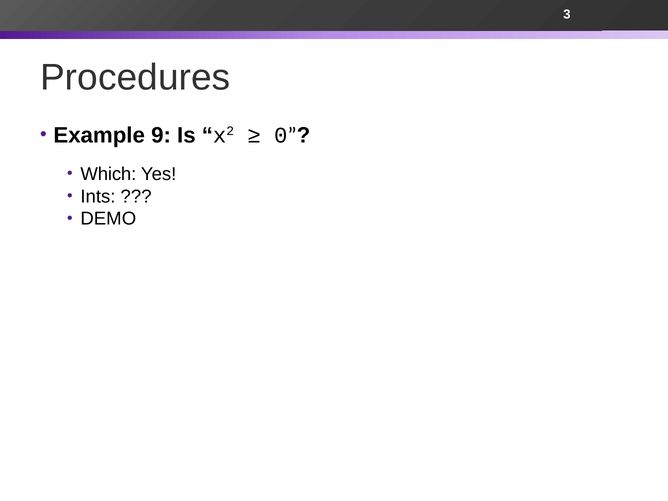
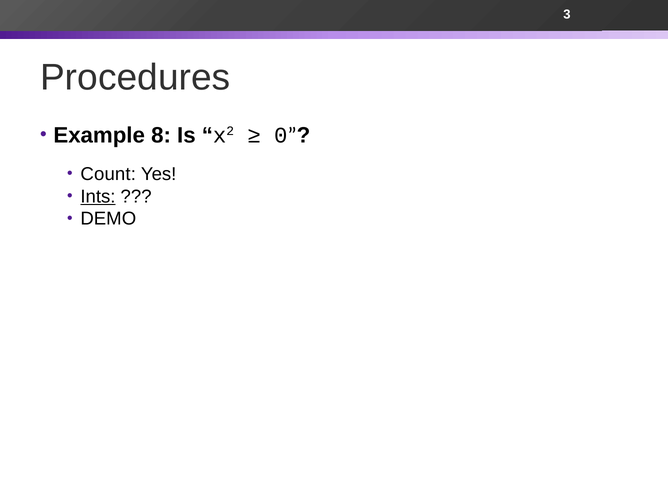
9: 9 -> 8 (161, 135)
Which: Which -> Count (108, 174)
Ints underline: none -> present (98, 197)
